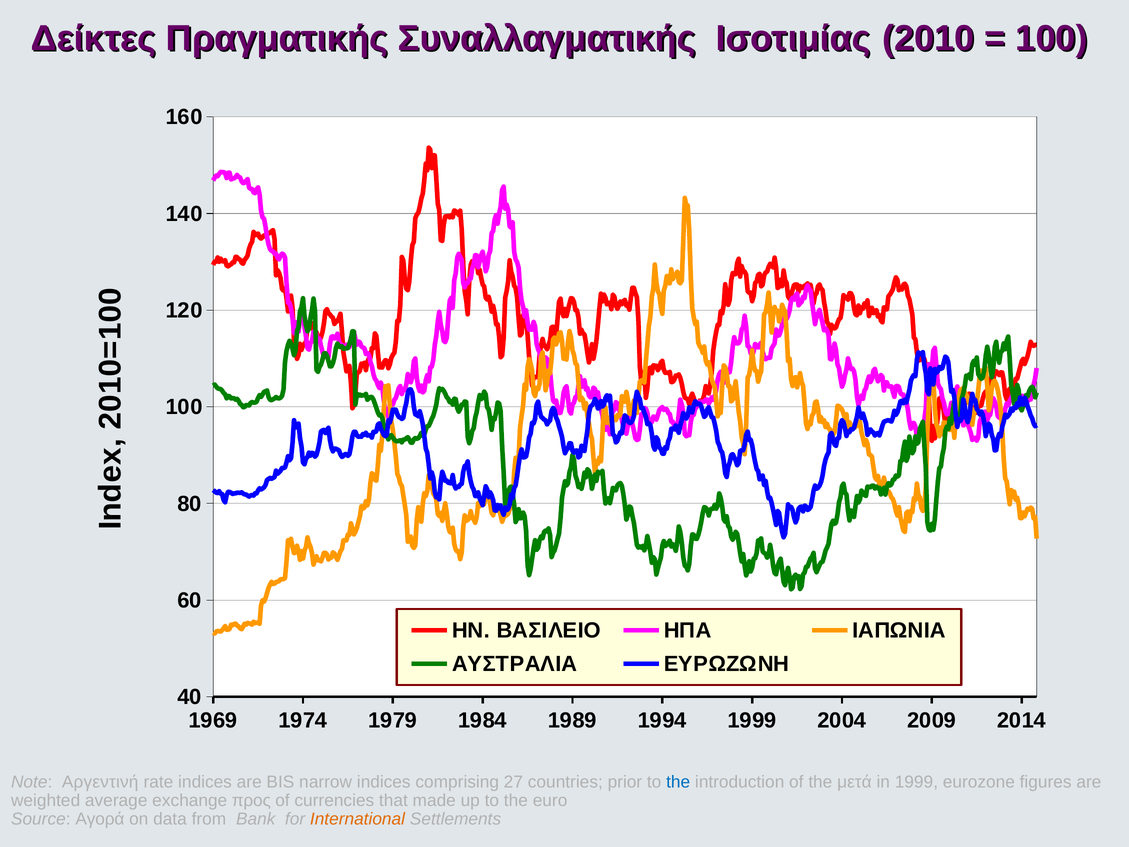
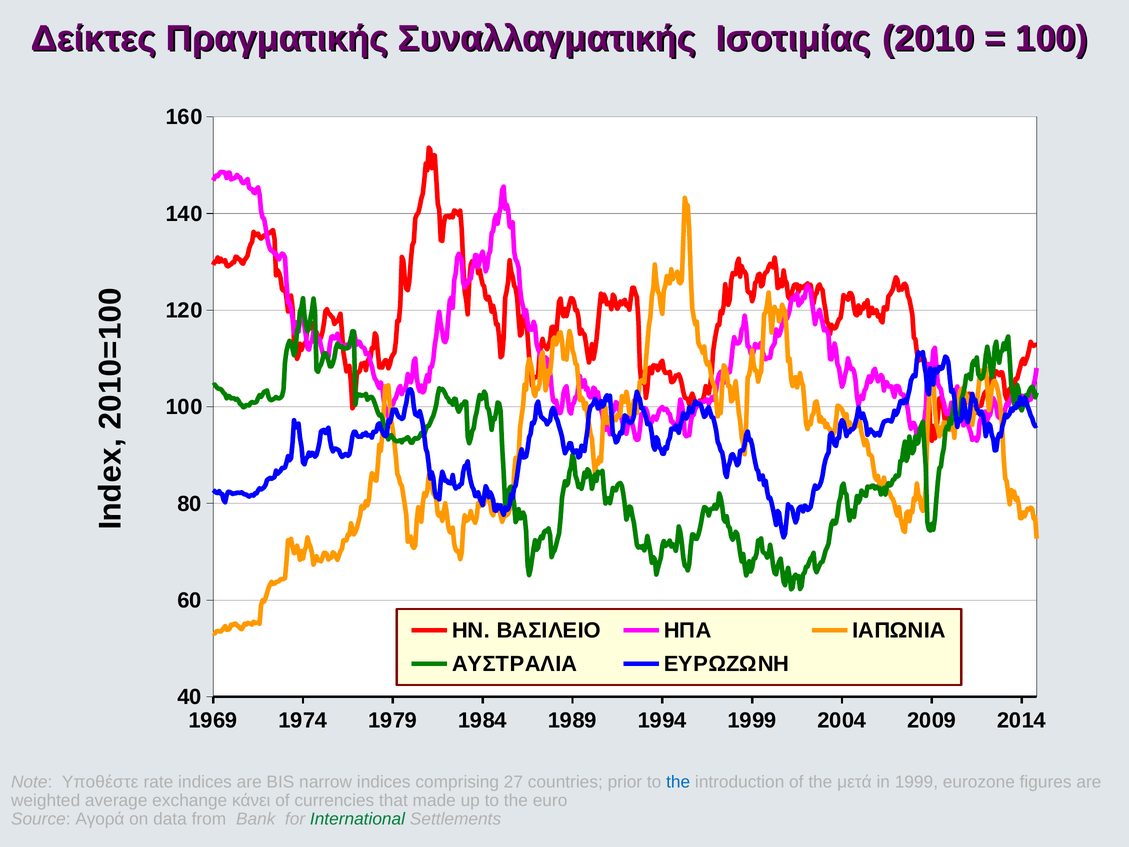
Αργεντινή: Αργεντινή -> Υποθέστε (100, 782)
προς: προς -> κάνει (251, 800)
International colour: orange -> green (357, 819)
